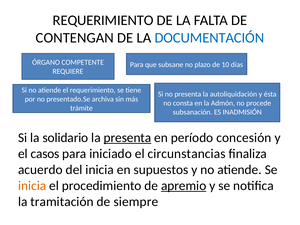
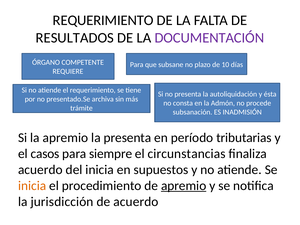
CONTENGAN: CONTENGAN -> RESULTADOS (75, 38)
DOCUMENTACIÓN colour: blue -> purple (209, 38)
la solidario: solidario -> apremio (65, 138)
presenta underline: present -> none (127, 138)
concesión: concesión -> tributarias (244, 138)
iniciado: iniciado -> siempre (111, 154)
tramitación: tramitación -> jurisdicción (62, 202)
de siempre: siempre -> acuerdo (136, 202)
